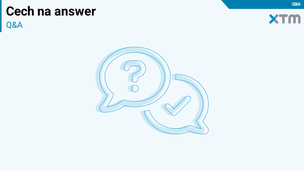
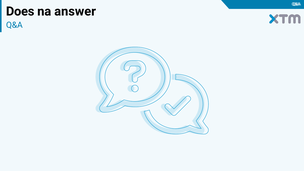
Cech: Cech -> Does (20, 11)
